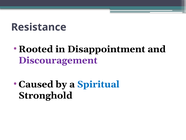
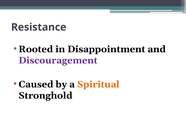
Spiritual colour: blue -> orange (98, 84)
